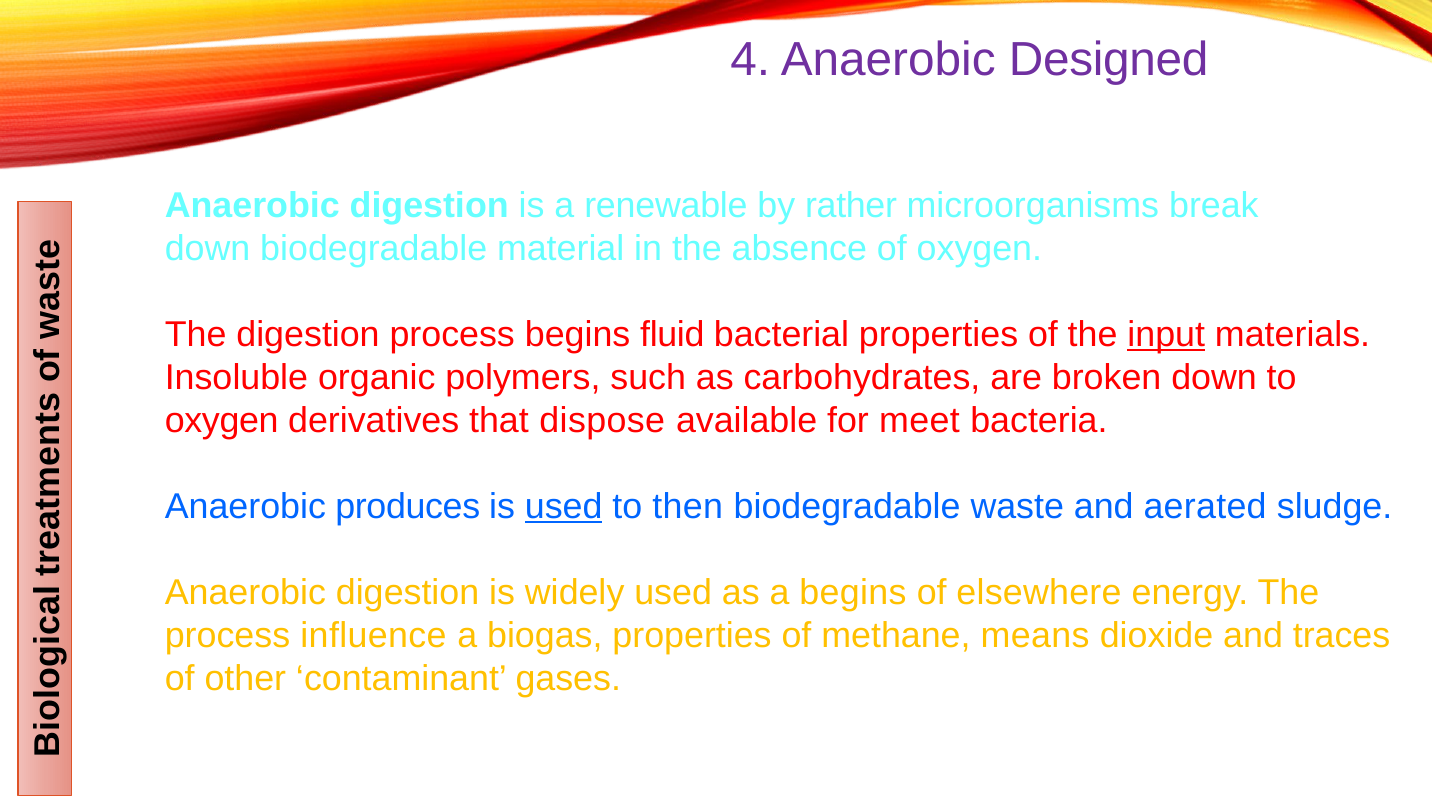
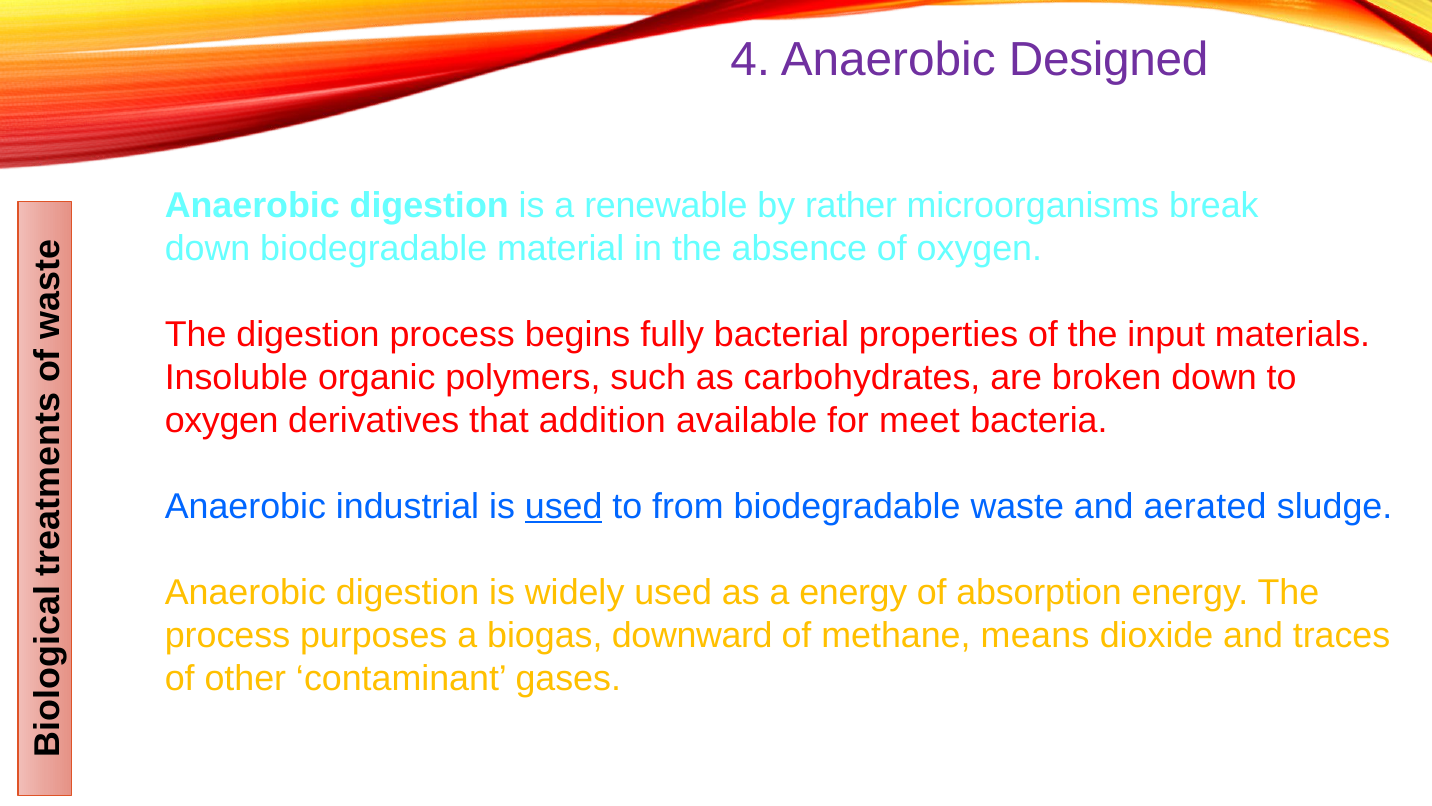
fluid: fluid -> fully (672, 335)
input underline: present -> none (1166, 335)
dispose: dispose -> addition (602, 421)
produces: produces -> industrial (408, 507)
then: then -> from (688, 507)
a begins: begins -> energy (853, 592)
elsewhere: elsewhere -> absorption (1039, 592)
influence: influence -> purposes (374, 635)
biogas properties: properties -> downward (692, 635)
